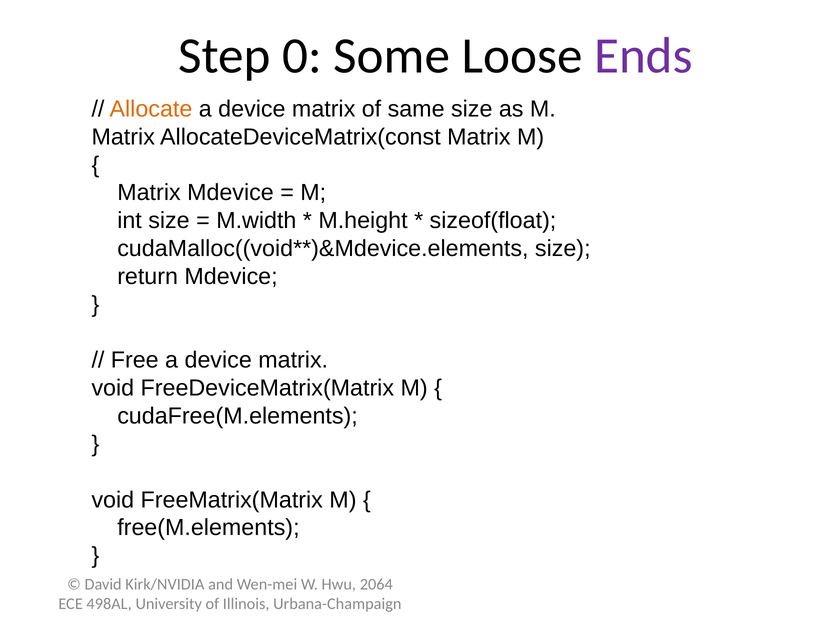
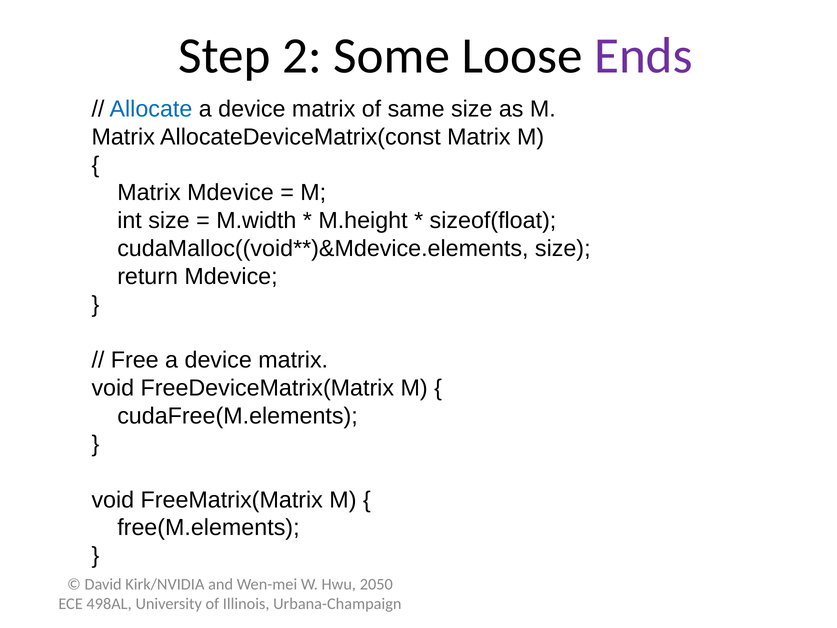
0: 0 -> 2 (302, 56)
Allocate colour: orange -> blue (151, 109)
2064: 2064 -> 2050 (376, 584)
